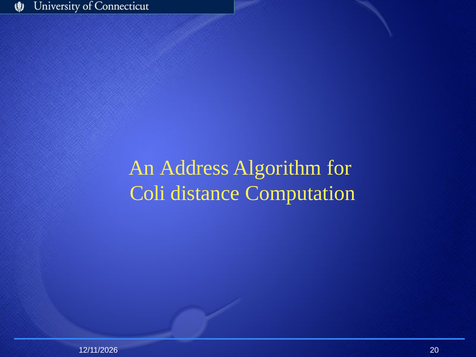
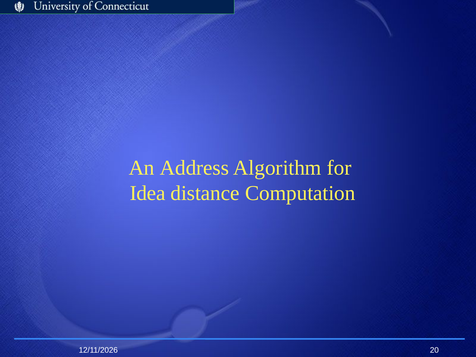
Coli: Coli -> Idea (148, 193)
